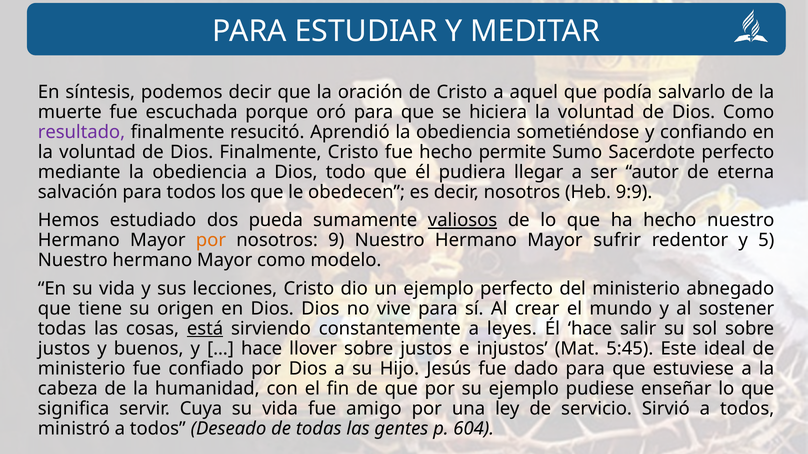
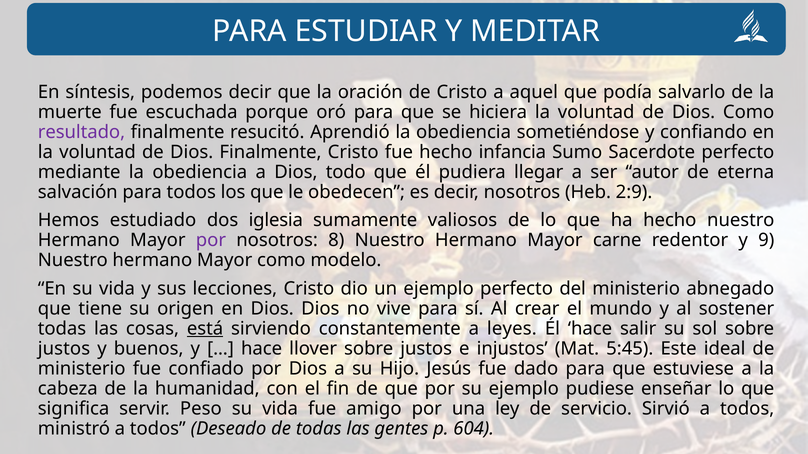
permite: permite -> infancia (512, 152)
9:9: 9:9 -> 2:9 (634, 192)
pueda: pueda -> iglesia (276, 221)
valiosos underline: present -> none (463, 221)
por colour: orange -> purple (211, 241)
9: 9 -> 8 (336, 241)
sufrir: sufrir -> carne (617, 241)
5: 5 -> 9 (766, 241)
Cuya: Cuya -> Peso (201, 409)
